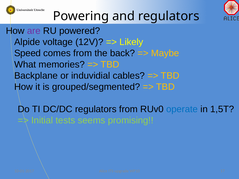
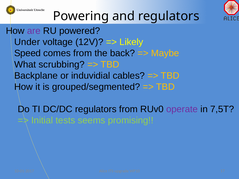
Alpide: Alpide -> Under (27, 42)
memories: memories -> scrubbing (62, 65)
operate colour: blue -> purple (182, 109)
1,5T: 1,5T -> 7,5T (222, 109)
